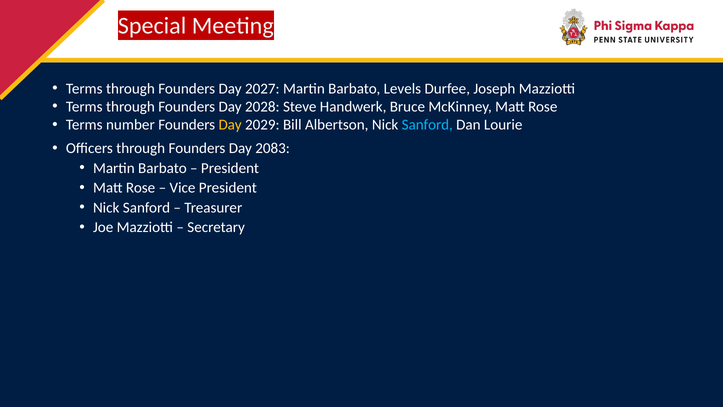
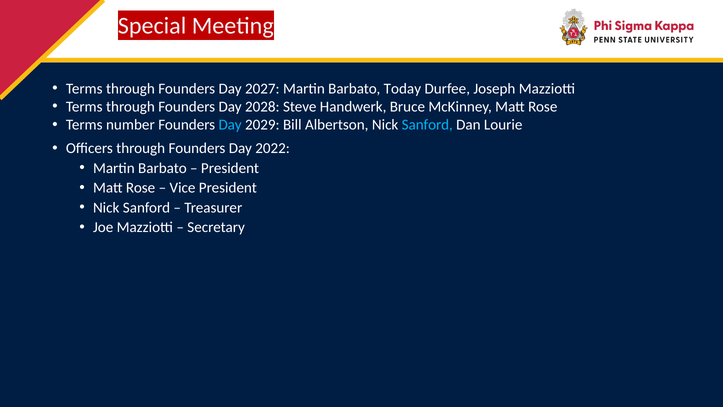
Levels: Levels -> Today (402, 89)
Day colour: yellow -> light blue (230, 125)
2083: 2083 -> 2022 (273, 148)
